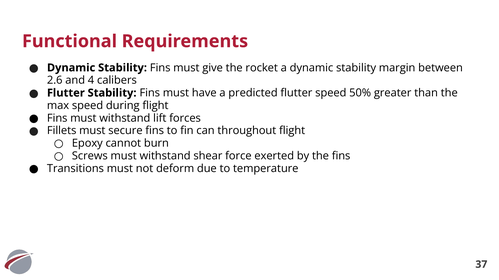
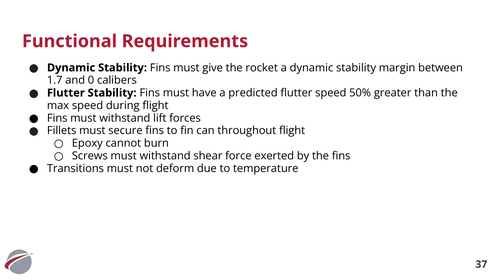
2.6: 2.6 -> 1.7 (55, 81)
4: 4 -> 0 (91, 81)
